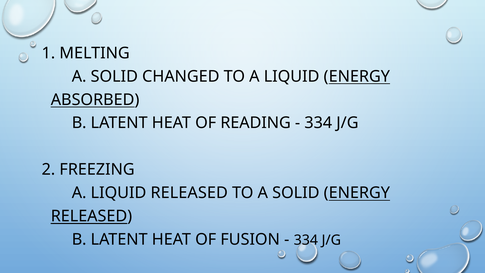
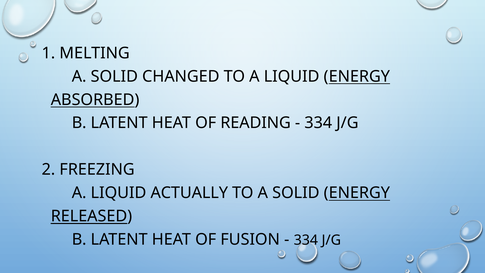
LIQUID RELEASED: RELEASED -> ACTUALLY (189, 193)
